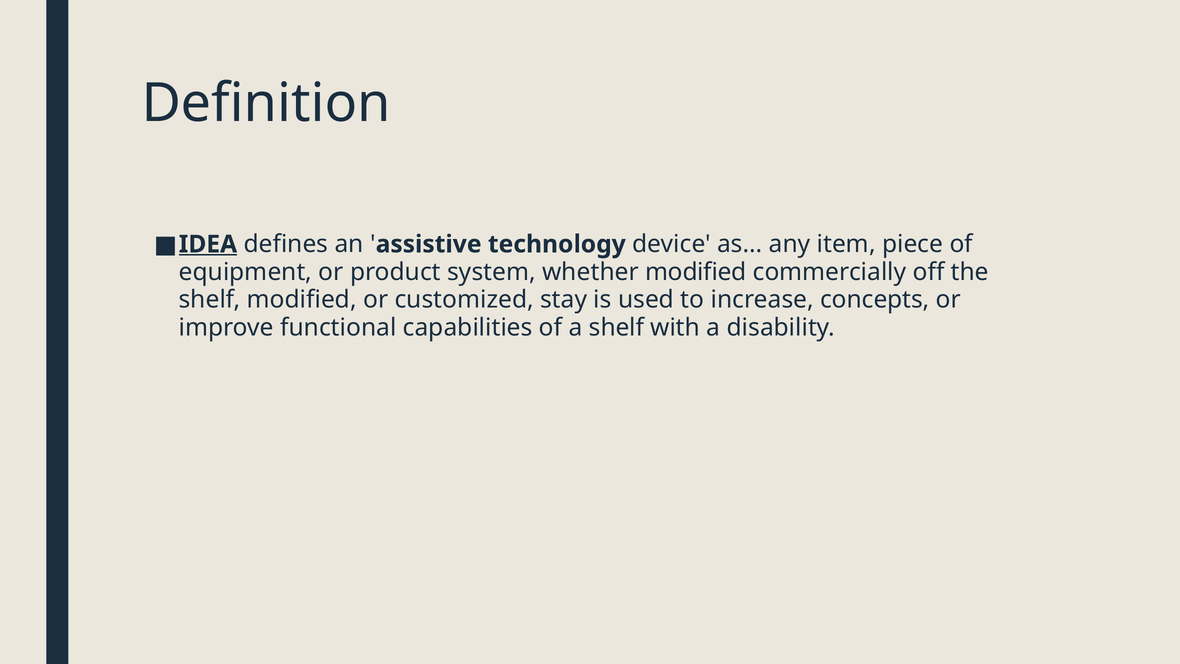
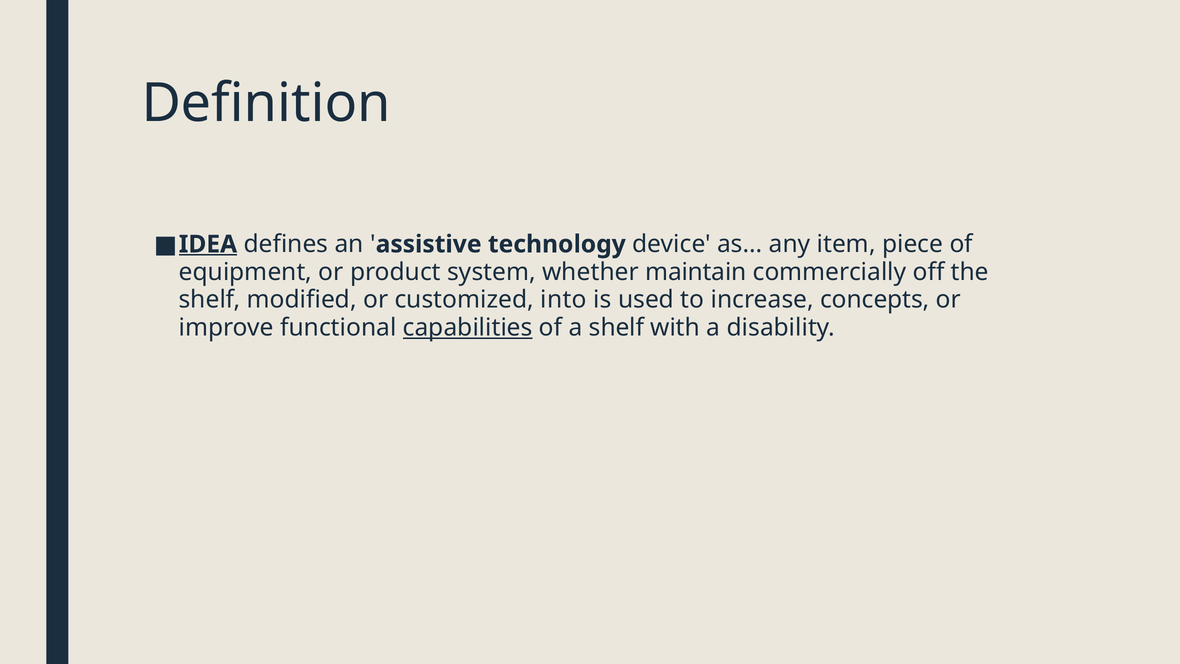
whether modified: modified -> maintain (696, 272)
stay: stay -> into (564, 300)
capabilities underline: none -> present (468, 327)
